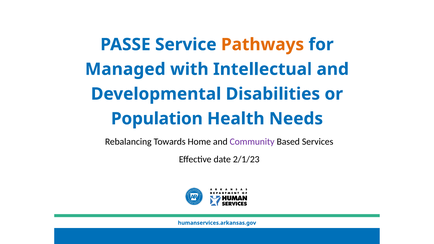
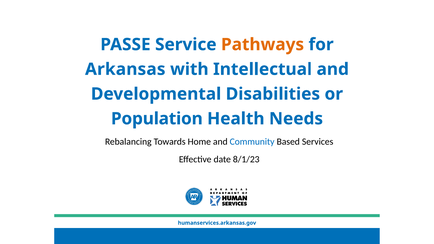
Managed: Managed -> Arkansas (125, 69)
Community colour: purple -> blue (252, 142)
2/1/23: 2/1/23 -> 8/1/23 (246, 159)
